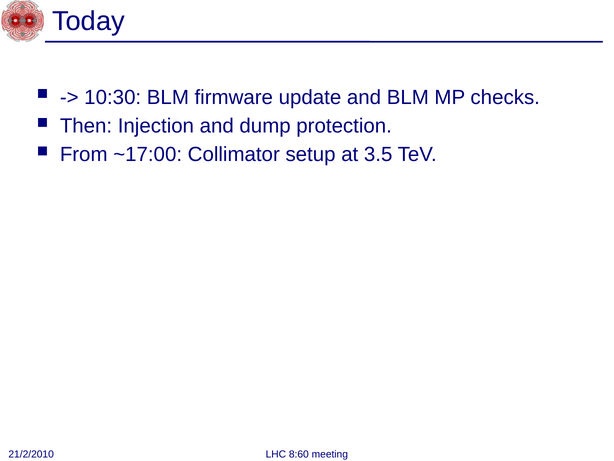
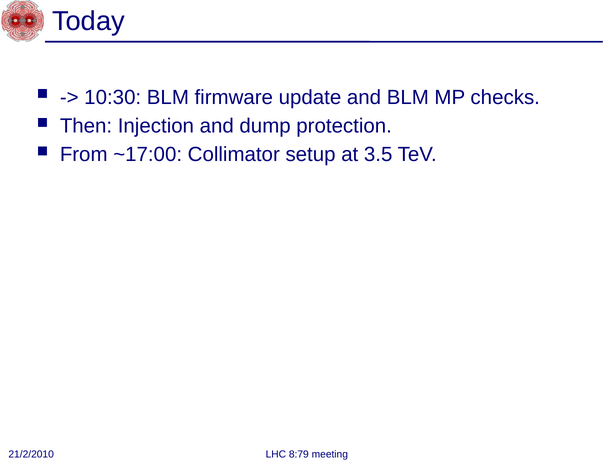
8:60: 8:60 -> 8:79 (299, 454)
